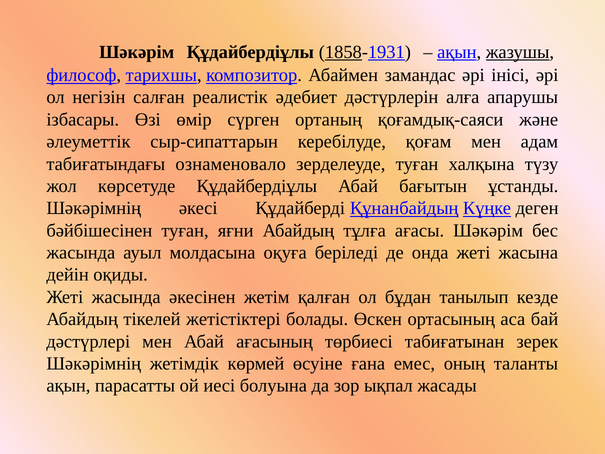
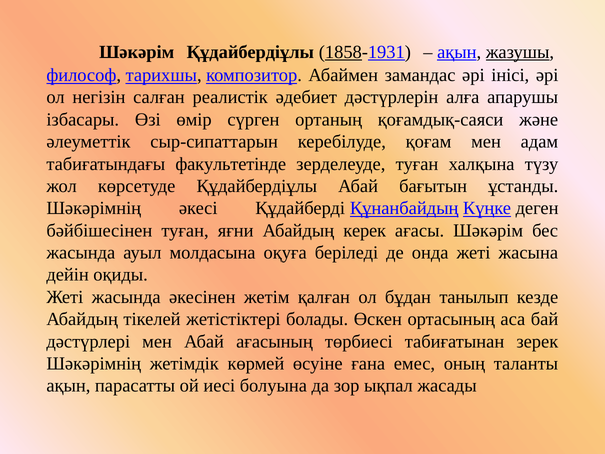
ознаменовало: ознаменовало -> факультетінде (231, 164)
тұлға: тұлға -> керек (365, 230)
